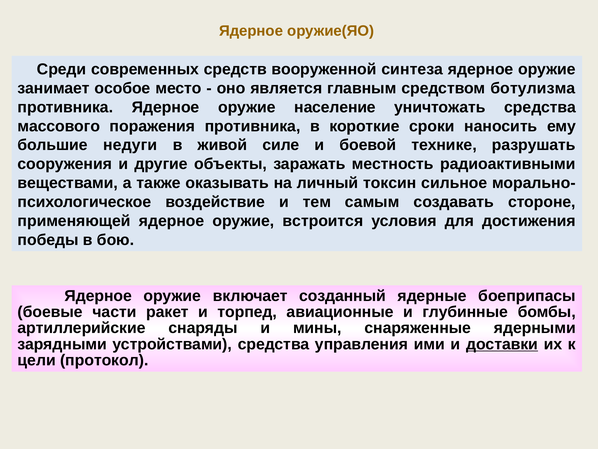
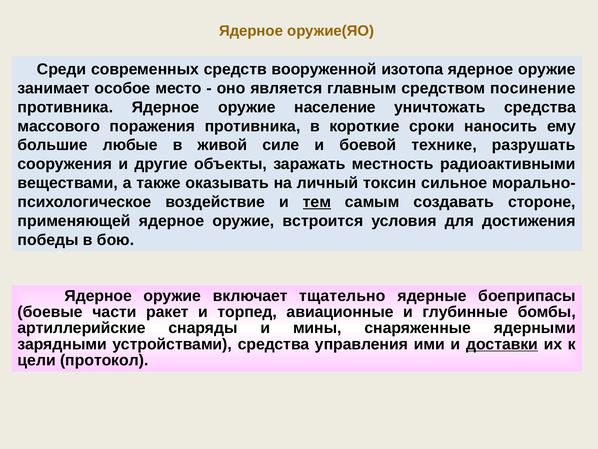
синтеза: синтеза -> изотопа (412, 69)
ботулизма: ботулизма -> посинение (533, 88)
недуги: недуги -> любые (130, 145)
тем underline: none -> present (317, 202)
созданный: созданный -> тщательно (342, 296)
